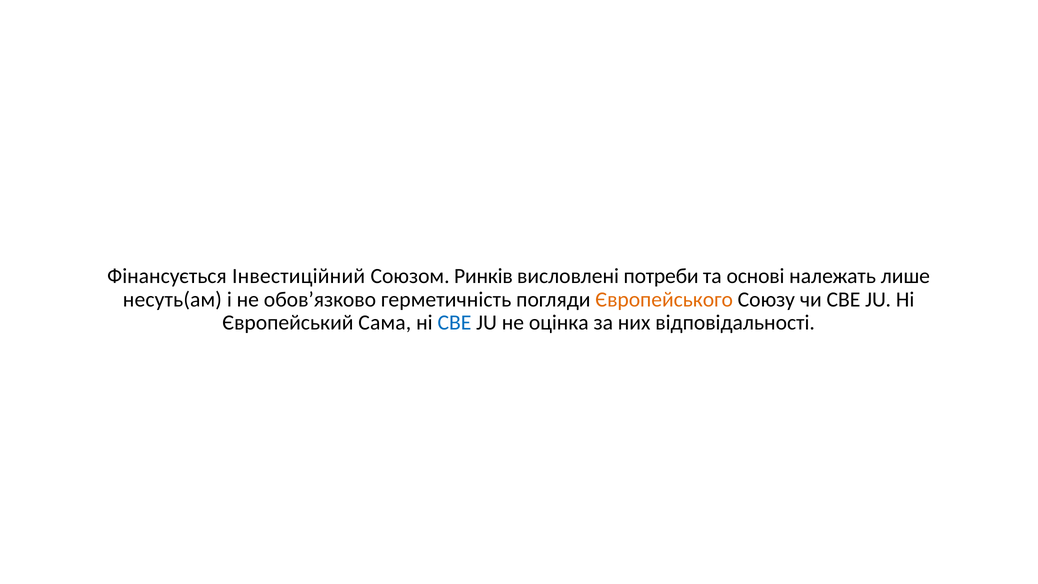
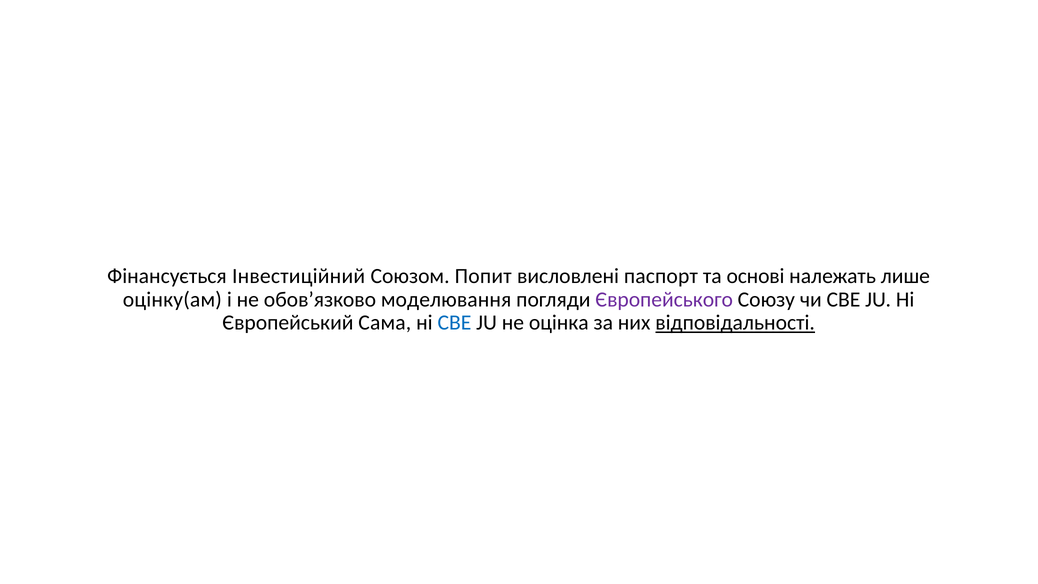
Ринків: Ринків -> Попит (483, 276)
потреби: потреби -> паспорт (661, 276)
несуть(ам: несуть(ам -> оцінку(ам (172, 299)
герметичність: герметичність -> моделювання (446, 299)
Європейського colour: orange -> purple (664, 299)
відповідальності underline: none -> present (735, 323)
